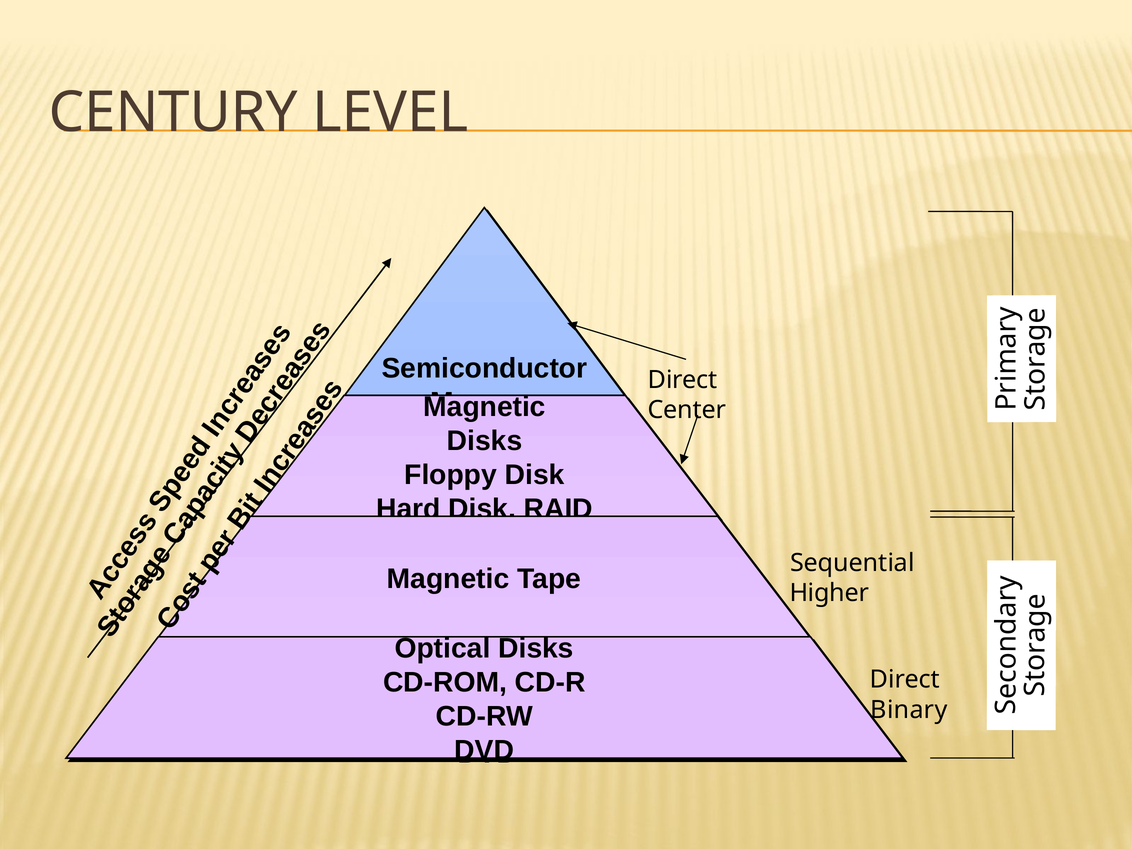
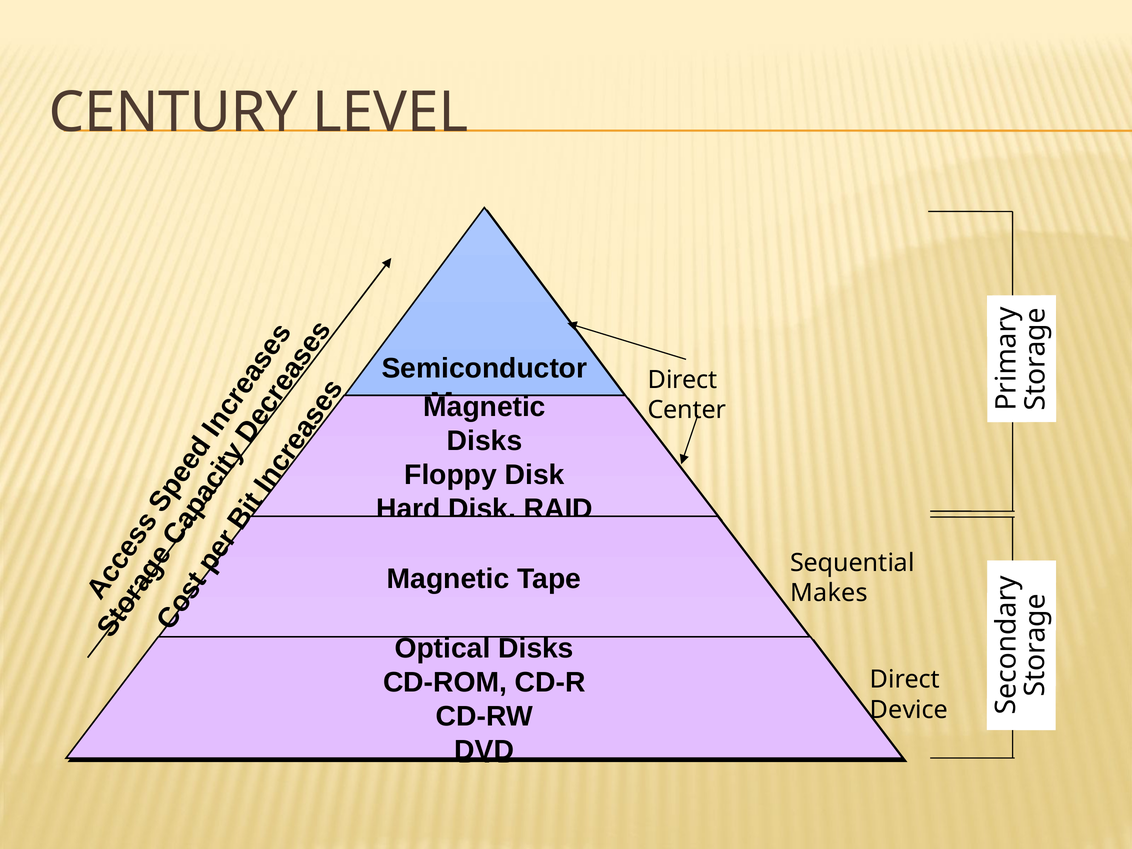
Higher: Higher -> Makes (829, 593)
Binary: Binary -> Device (909, 710)
